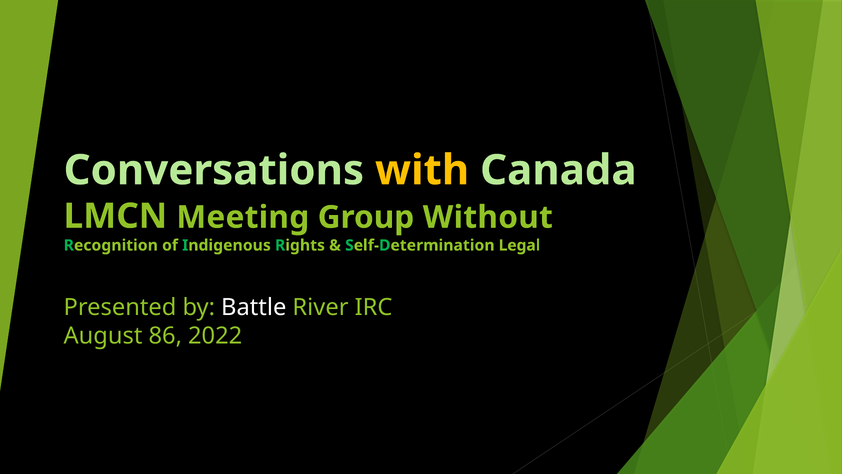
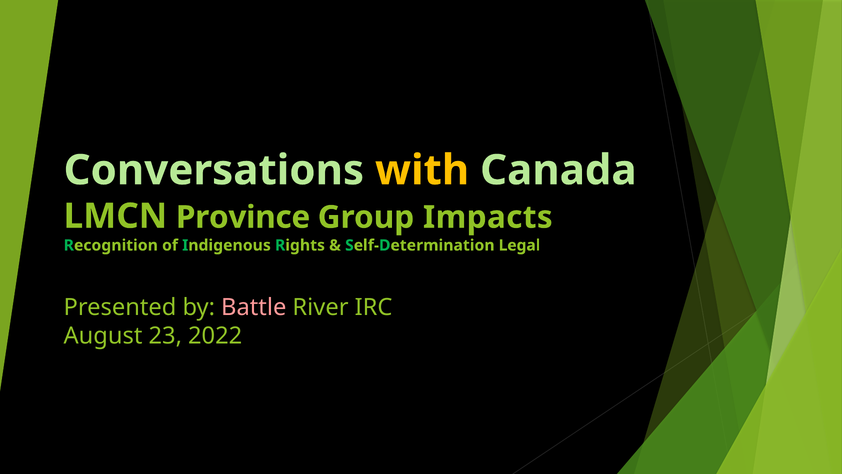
Meeting: Meeting -> Province (243, 217)
Without: Without -> Impacts (488, 217)
Battle colour: white -> pink (254, 307)
86: 86 -> 23 (165, 336)
